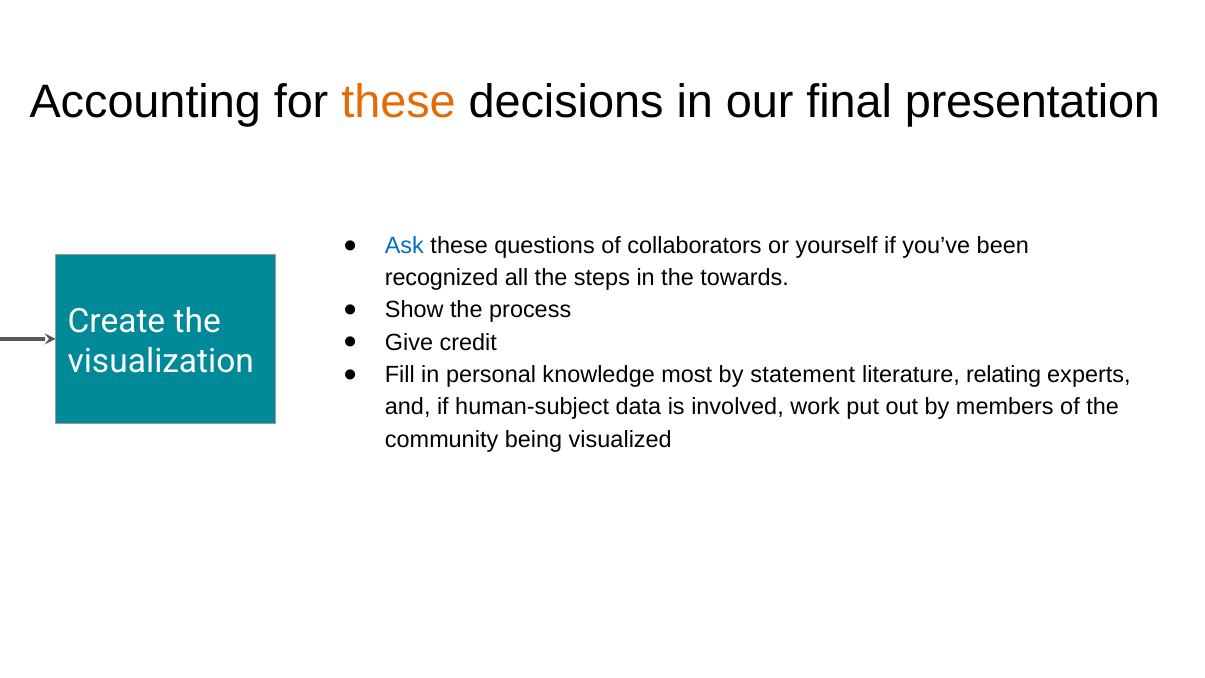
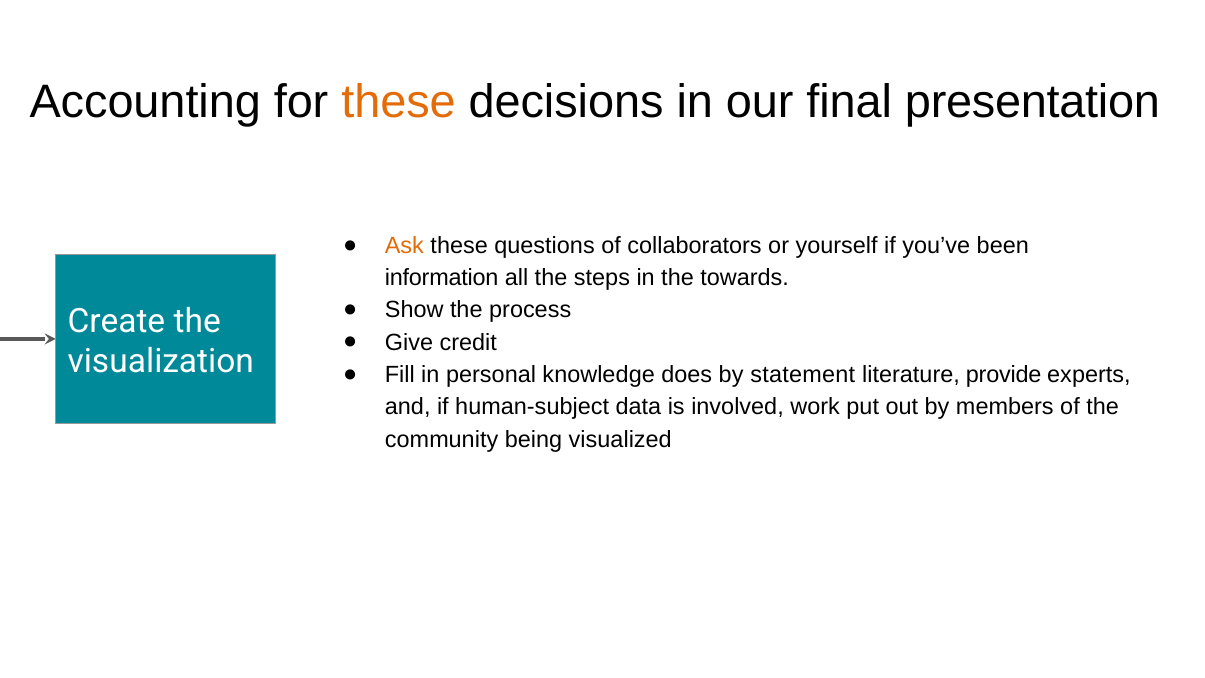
Ask colour: blue -> orange (404, 245)
recognized: recognized -> information (442, 278)
most: most -> does (687, 375)
relating: relating -> provide (1004, 375)
